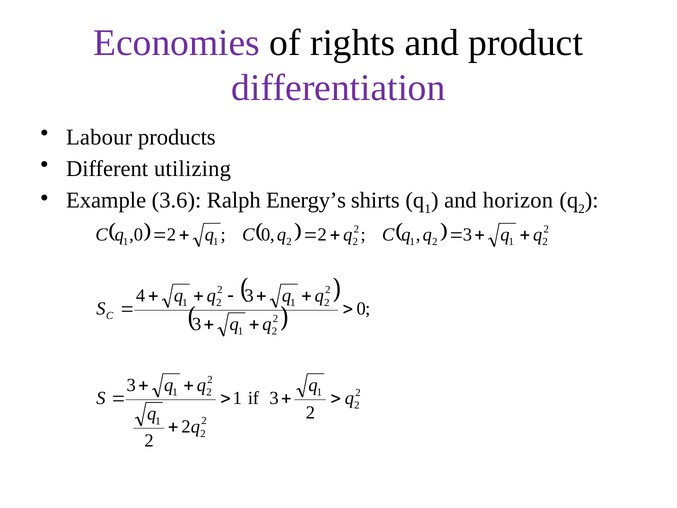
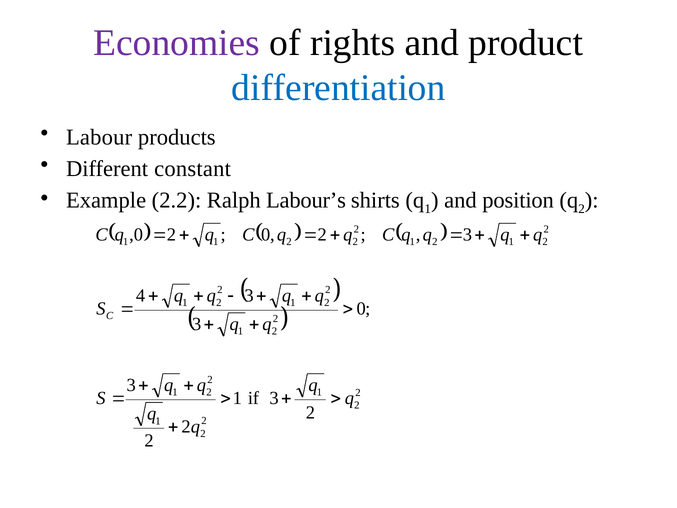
differentiation colour: purple -> blue (338, 88)
utilizing: utilizing -> constant (193, 169)
3.6: 3.6 -> 2.2 (177, 200)
Energy’s: Energy’s -> Labour’s (306, 200)
horizon: horizon -> position (518, 200)
